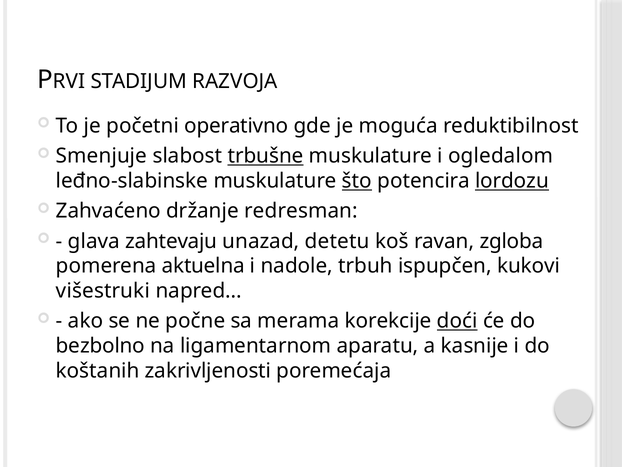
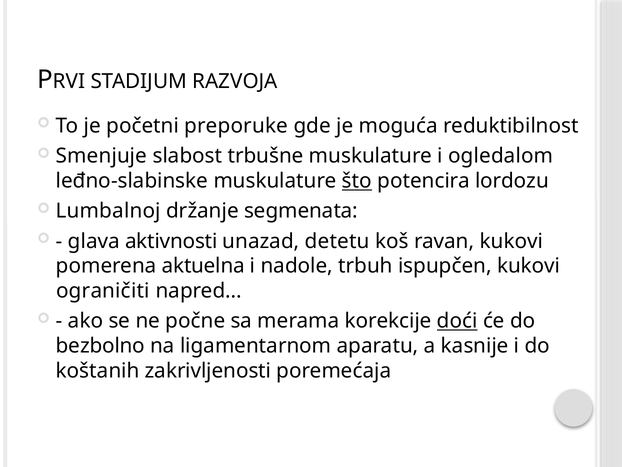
operativno: operativno -> preporuke (236, 126)
trbušne underline: present -> none (266, 156)
lordozu underline: present -> none (512, 181)
Zahvaćeno: Zahvaćeno -> Lumbalnoj (108, 211)
redresman: redresman -> segmenata (301, 211)
zahtevaju: zahtevaju -> aktivnosti (171, 241)
ravan zgloba: zgloba -> kukovi (511, 241)
višestruki: višestruki -> ograničiti (103, 291)
